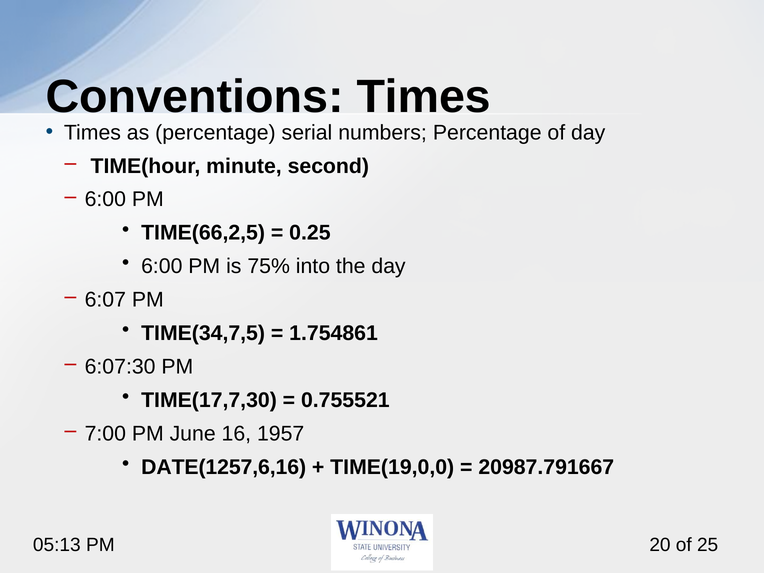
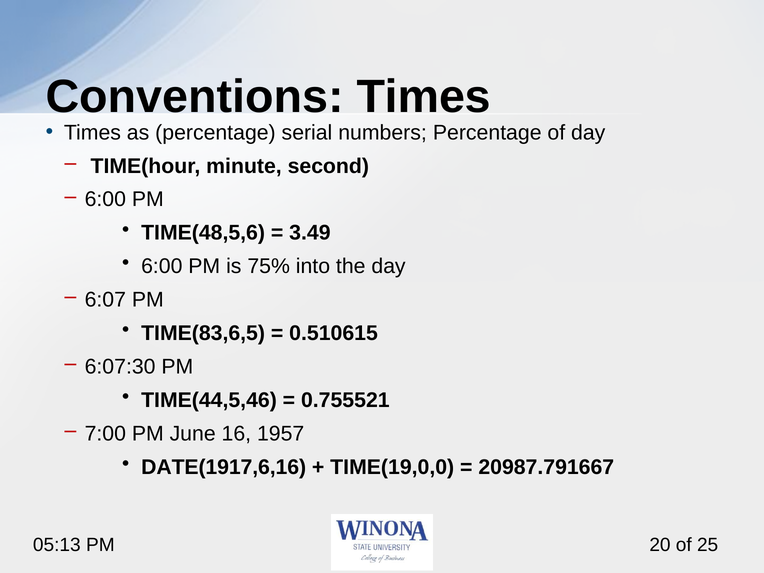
TIME(66,2,5: TIME(66,2,5 -> TIME(48,5,6 (203, 233)
0.25: 0.25 -> 3.49 (310, 233)
TIME(34,7,5: TIME(34,7,5 -> TIME(83,6,5 (203, 333)
1.754861: 1.754861 -> 0.510615 (334, 333)
TIME(17,7,30: TIME(17,7,30 -> TIME(44,5,46 (209, 400)
DATE(1257,6,16: DATE(1257,6,16 -> DATE(1917,6,16 (224, 467)
